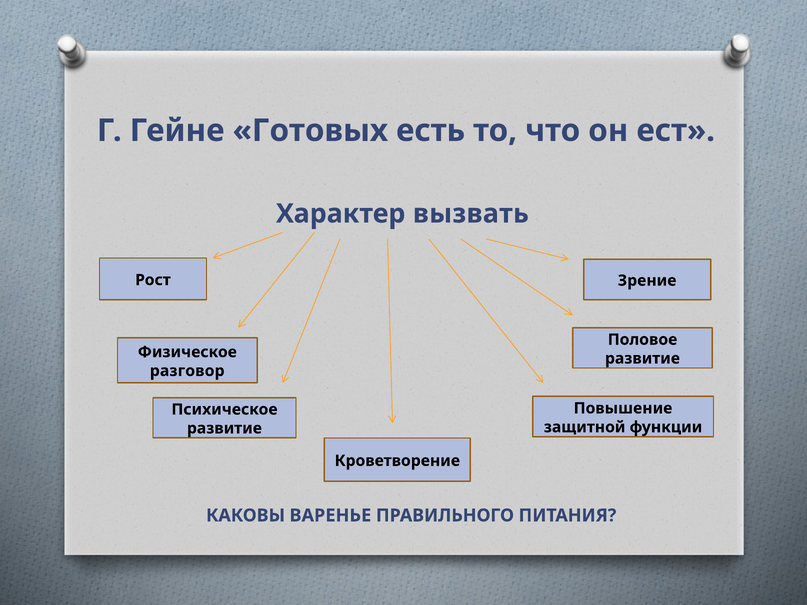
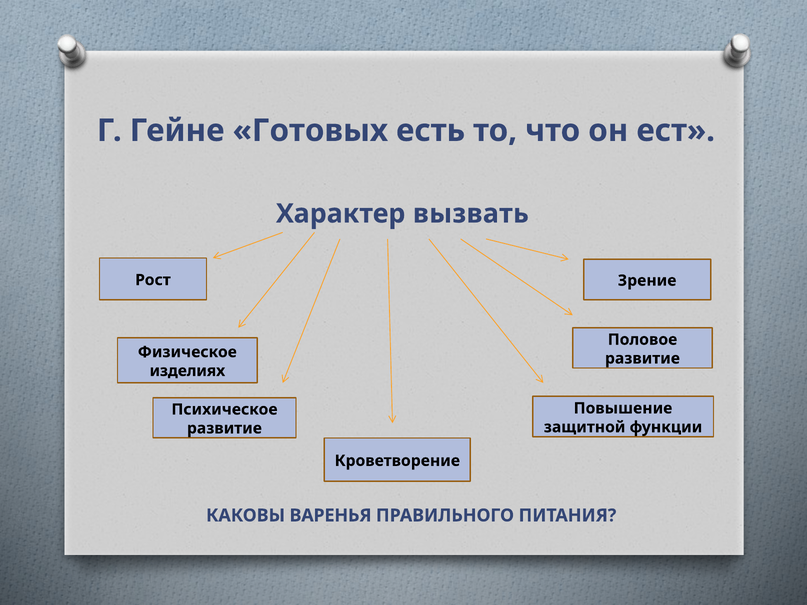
разговор: разговор -> изделиях (187, 371)
ВАРЕНЬЕ: ВАРЕНЬЕ -> ВАРЕНЬЯ (331, 516)
